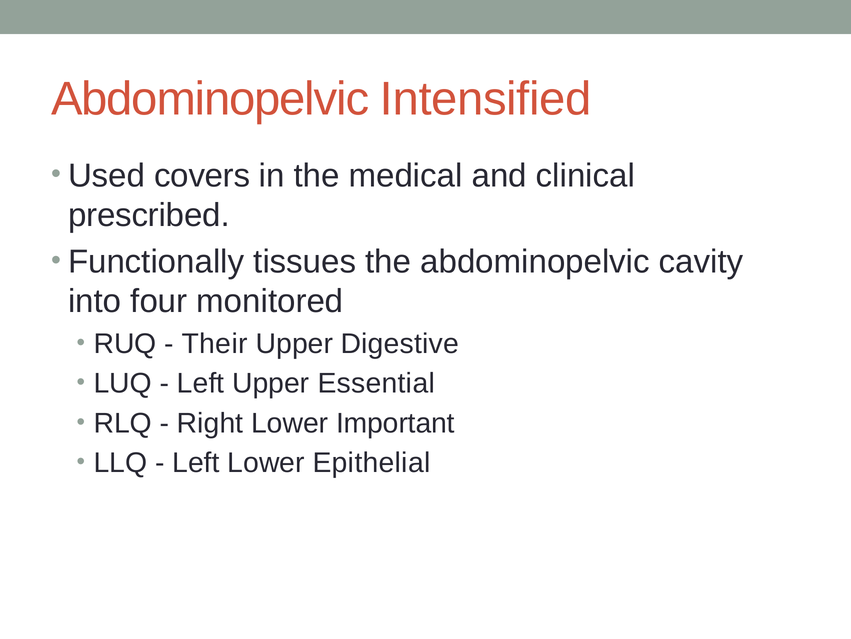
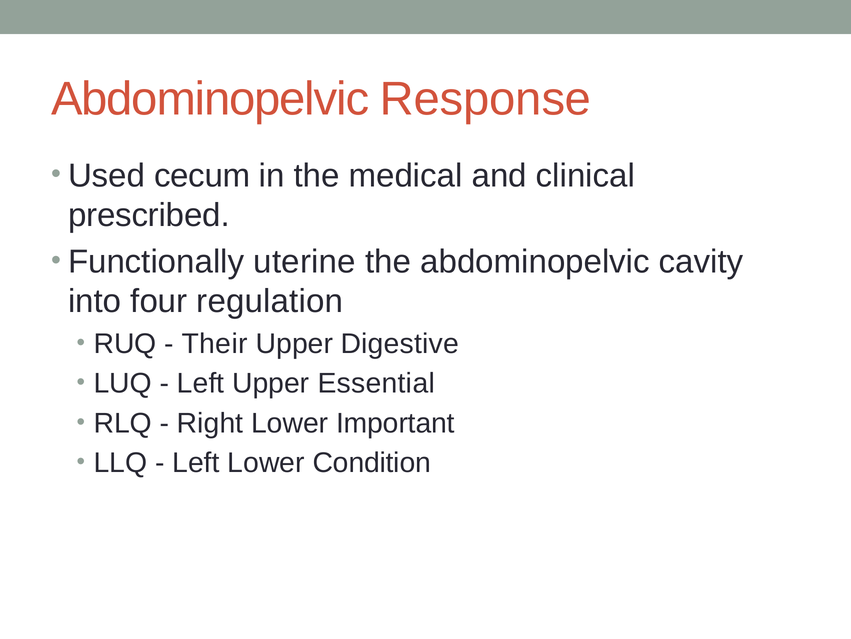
Intensified: Intensified -> Response (486, 99)
covers: covers -> cecum (202, 175)
tissues: tissues -> uterine (305, 261)
monitored: monitored -> regulation (270, 301)
Epithelial: Epithelial -> Condition (372, 463)
